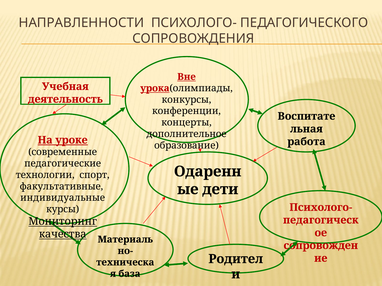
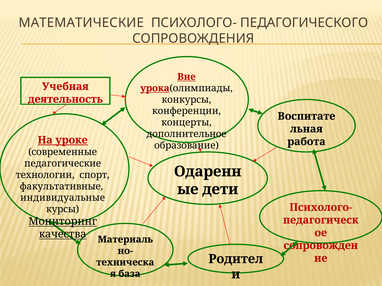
НАПРАВЛЕННОСТИ: НАПРАВЛЕННОСТИ -> МАТЕМАТИЧЕСКИЕ (81, 23)
